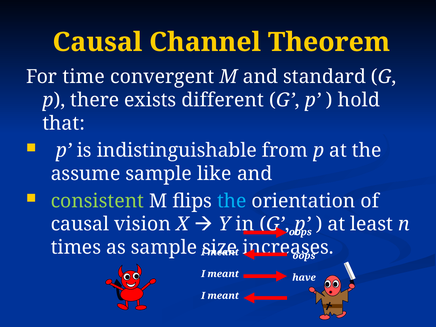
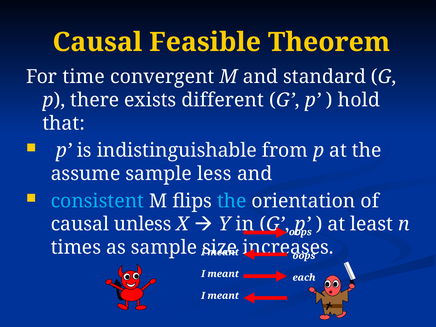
Channel: Channel -> Feasible (205, 42)
like: like -> less (214, 174)
consistent colour: light green -> light blue (97, 201)
vision: vision -> unless (143, 224)
have: have -> each (304, 277)
